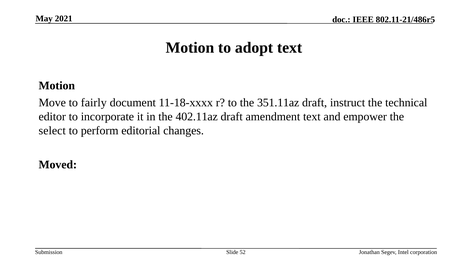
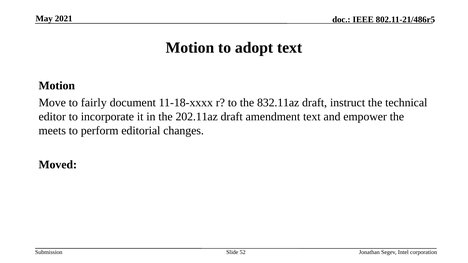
351.11az: 351.11az -> 832.11az (278, 103)
402.11az: 402.11az -> 202.11az (197, 117)
select: select -> meets (52, 131)
